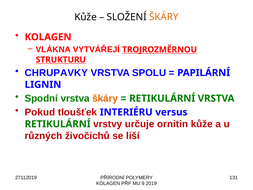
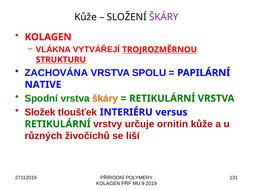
ŠKÁRY colour: orange -> purple (164, 17)
CHRUPAVKY: CHRUPAVKY -> ZACHOVÁNA (56, 73)
LIGNIN: LIGNIN -> NATIVE (43, 85)
Pokud: Pokud -> Složek (40, 112)
